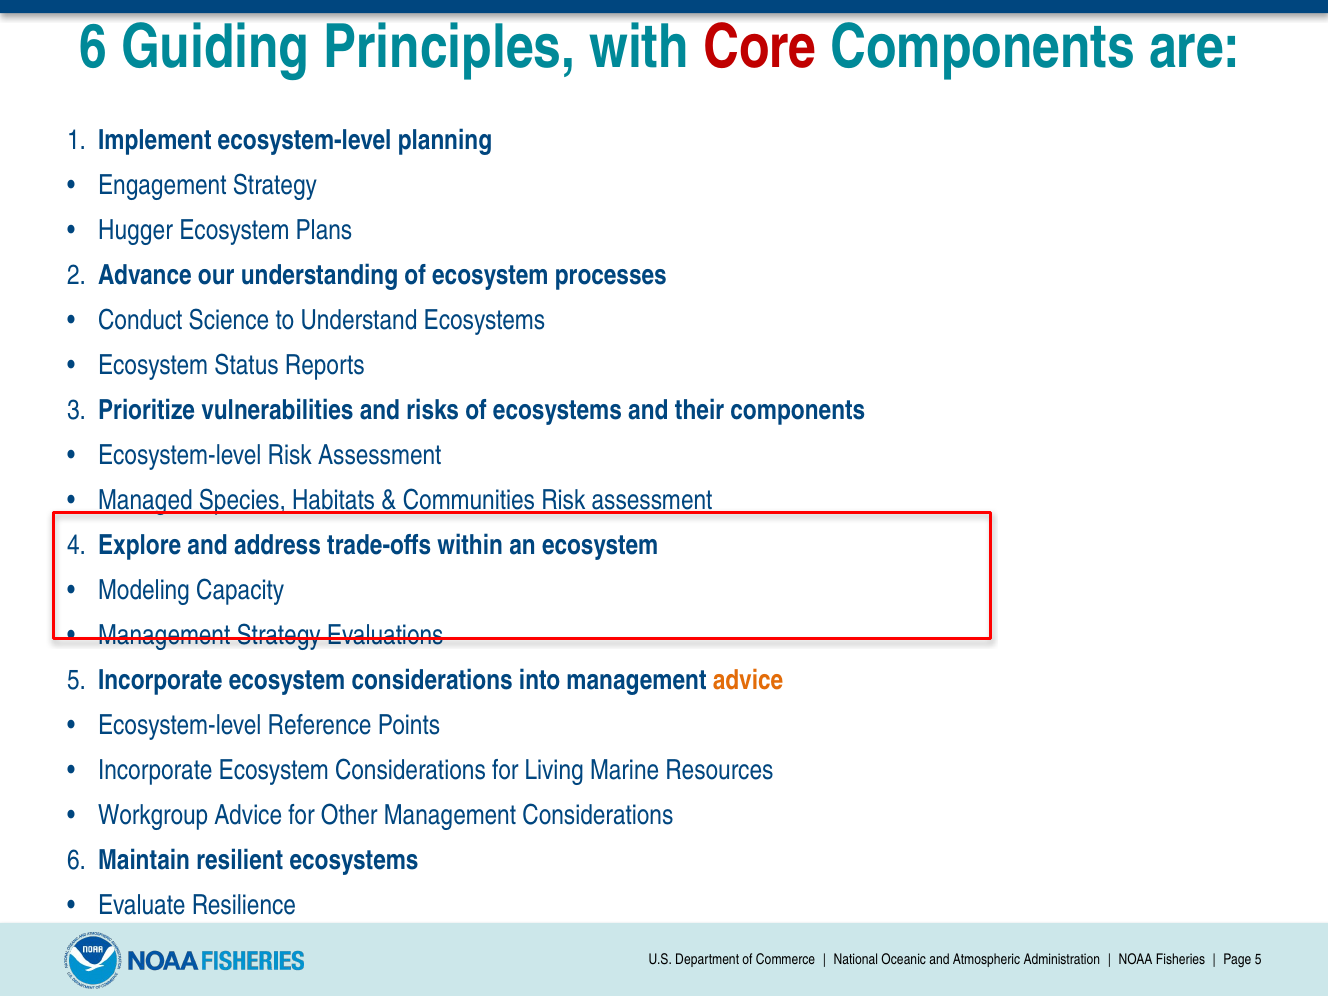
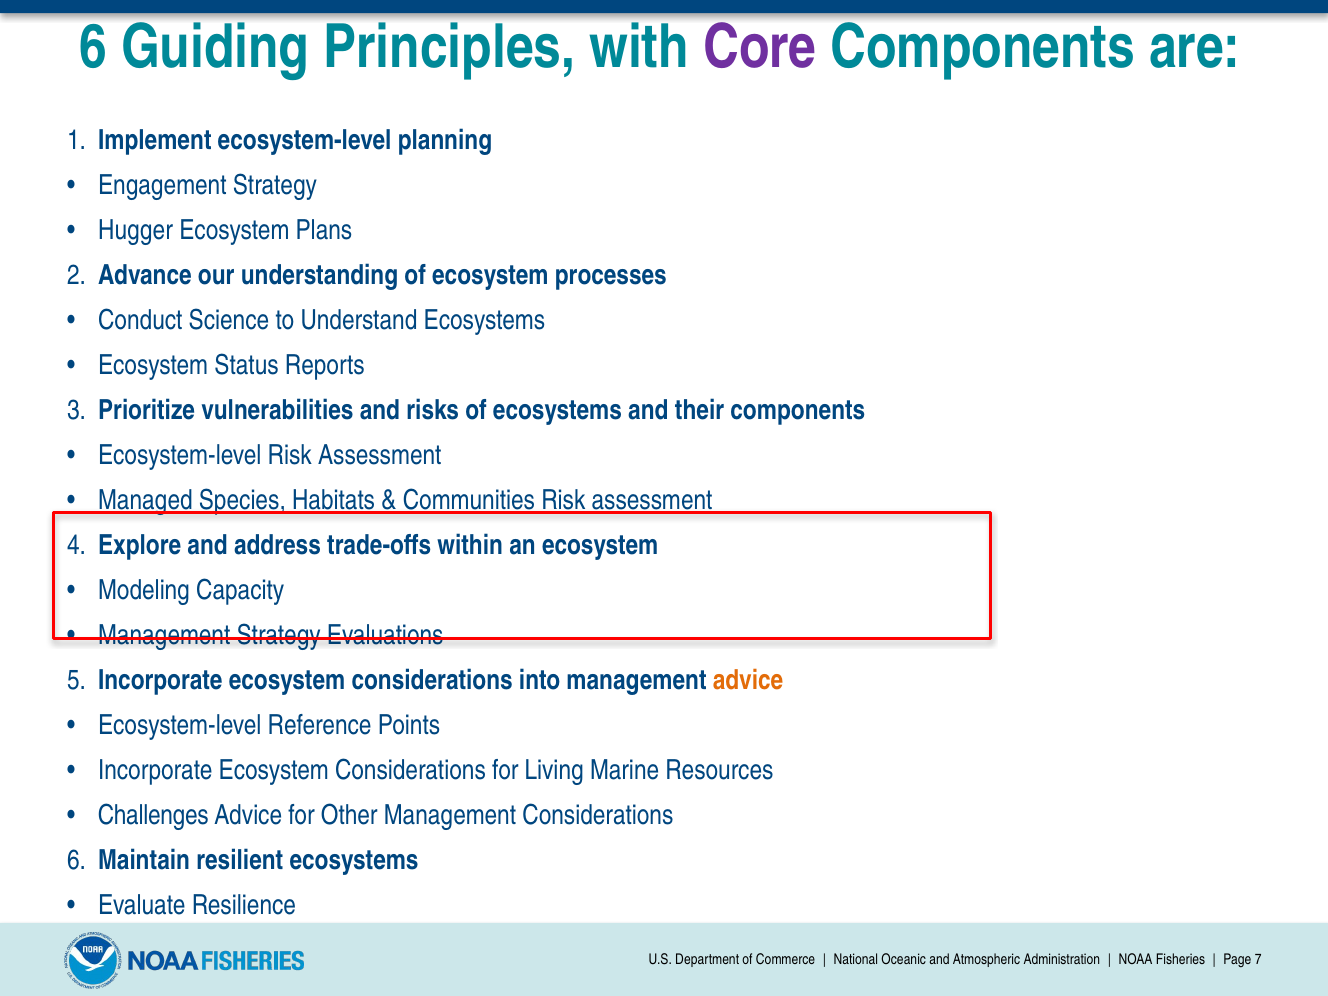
Core colour: red -> purple (760, 47)
Workgroup: Workgroup -> Challenges (153, 816)
Page 5: 5 -> 7 (1258, 959)
